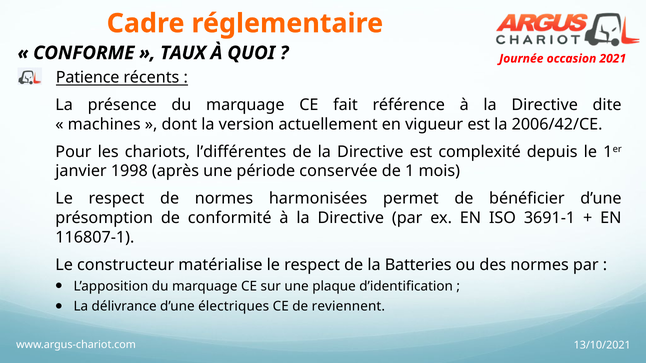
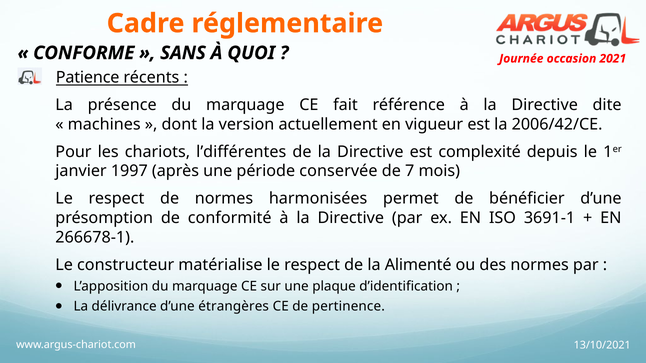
TAUX: TAUX -> SANS (183, 53)
1998: 1998 -> 1997 (129, 171)
1: 1 -> 7 (410, 171)
116807-1: 116807-1 -> 266678-1 (95, 238)
Batteries: Batteries -> Alimenté (418, 265)
électriques: électriques -> étrangères (234, 307)
reviennent: reviennent -> pertinence (348, 307)
